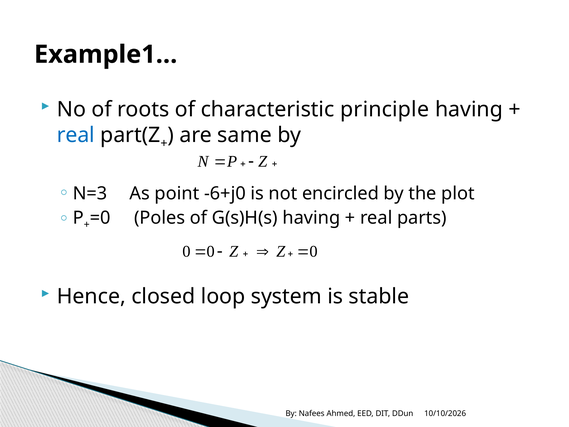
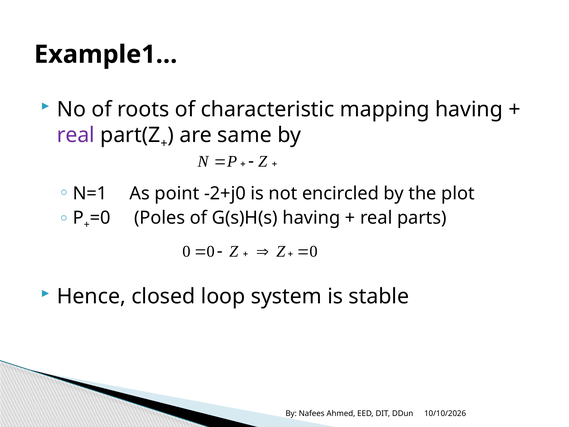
principle: principle -> mapping (385, 109)
real colour: blue -> purple (76, 135)
N=3: N=3 -> N=1 (90, 193)
-6+j0: -6+j0 -> -2+j0 (225, 193)
